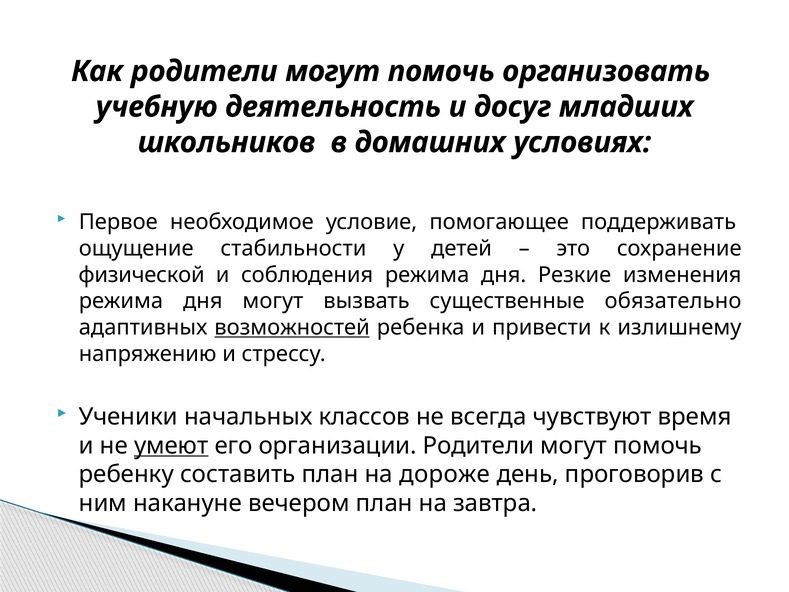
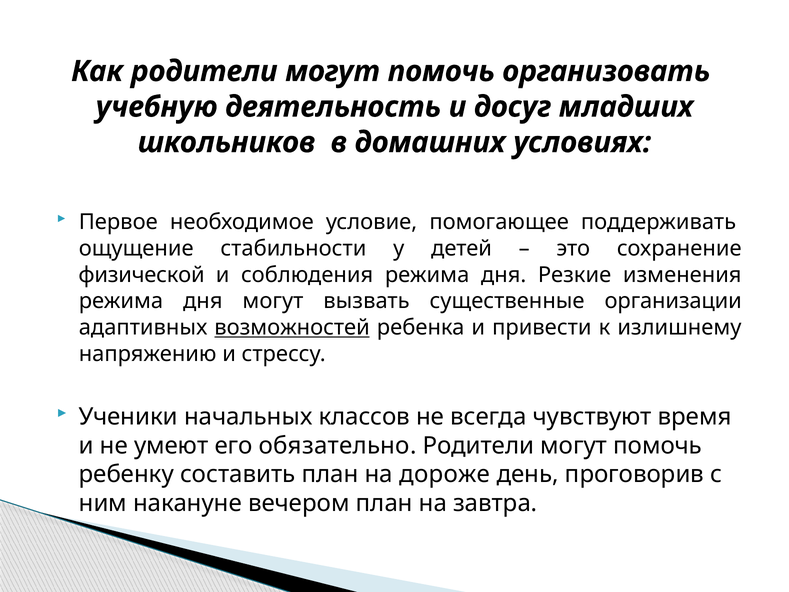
обязательно: обязательно -> организации (673, 301)
умеют underline: present -> none (171, 445)
организации: организации -> обязательно (338, 445)
